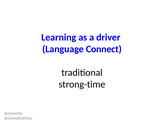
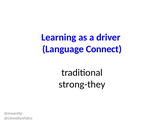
strong-time: strong-time -> strong-they (82, 84)
